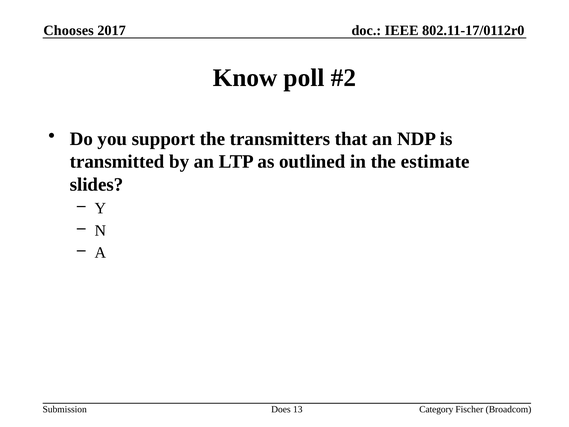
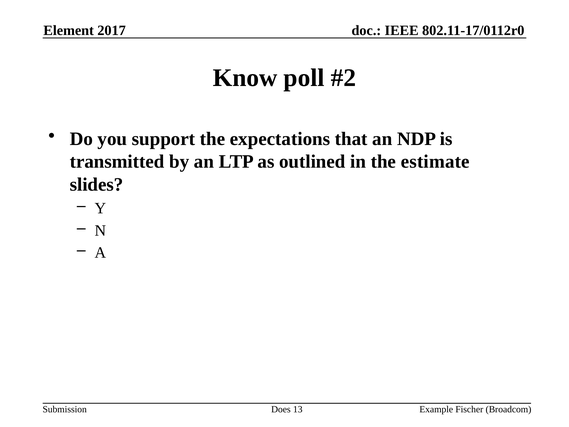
Chooses: Chooses -> Element (69, 30)
transmitters: transmitters -> expectations (280, 139)
Category: Category -> Example (436, 409)
